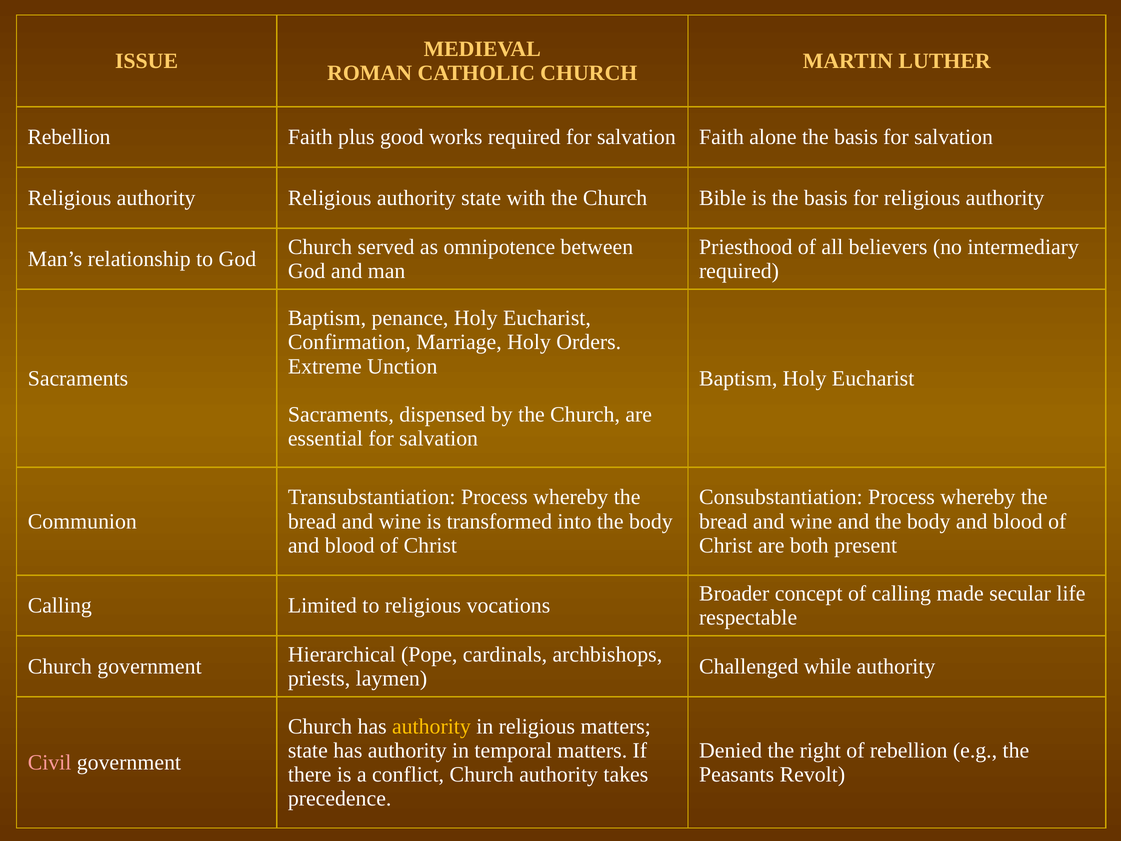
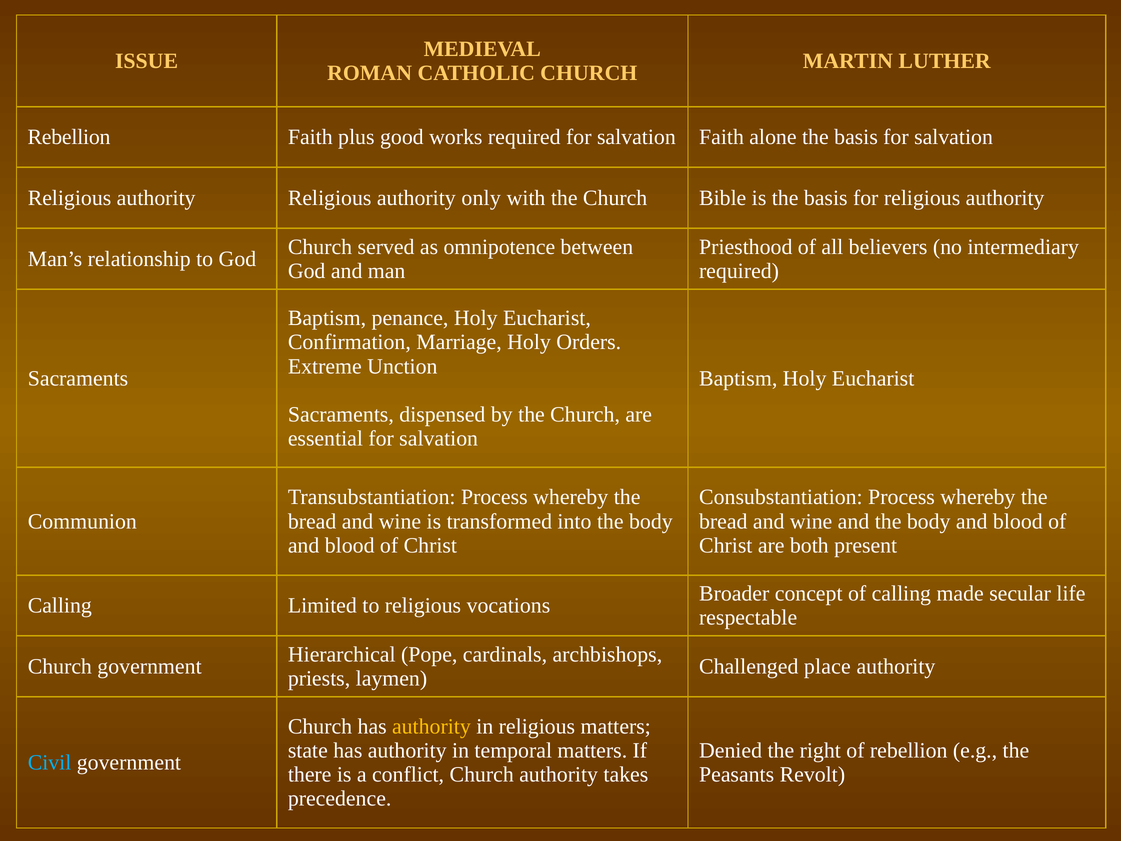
authority state: state -> only (481, 198)
while: while -> place (827, 666)
Civil colour: pink -> light blue (50, 762)
